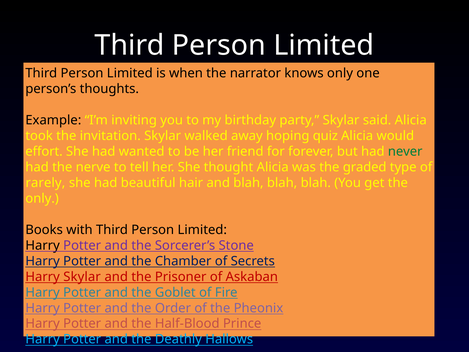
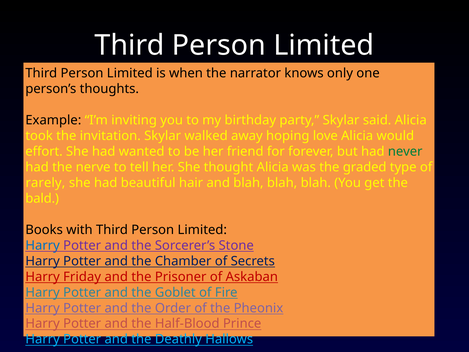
quiz: quiz -> love (325, 136)
only: only -> bald (42, 198)
Harry colour: black -> blue (43, 245)
Harry Skylar: Skylar -> Friday (82, 277)
